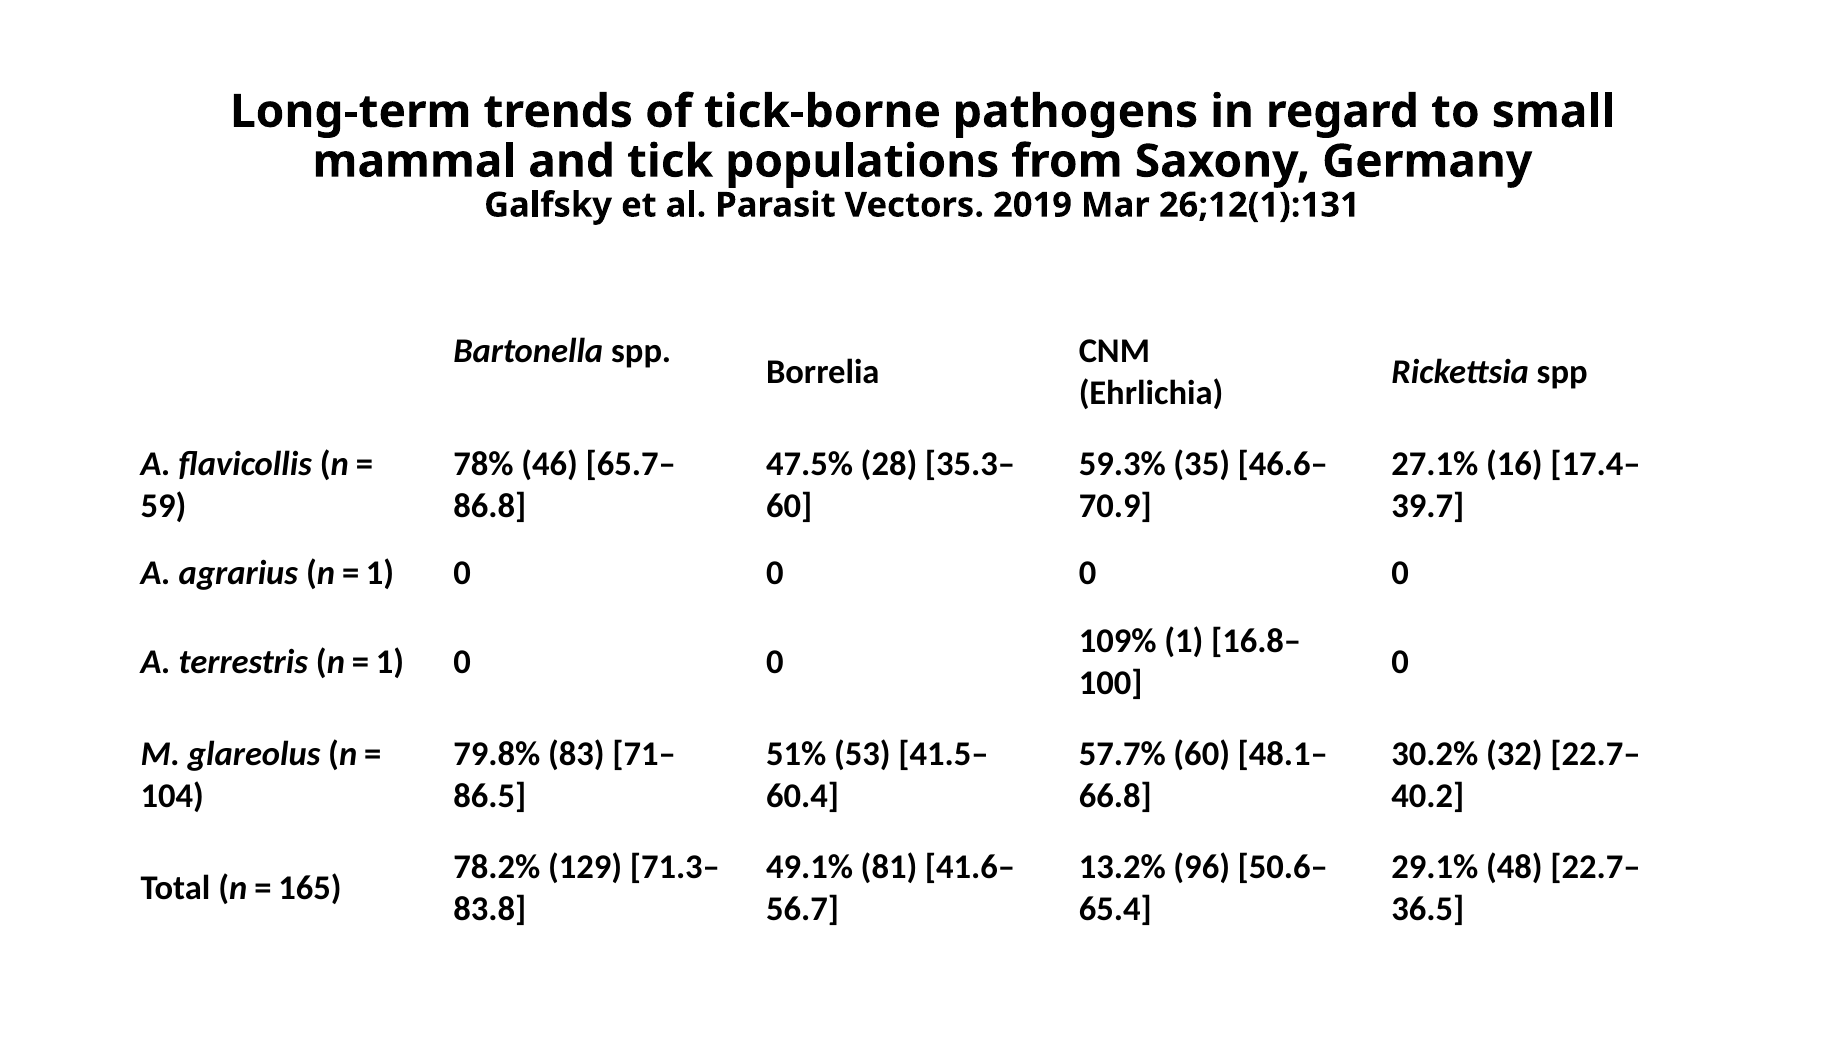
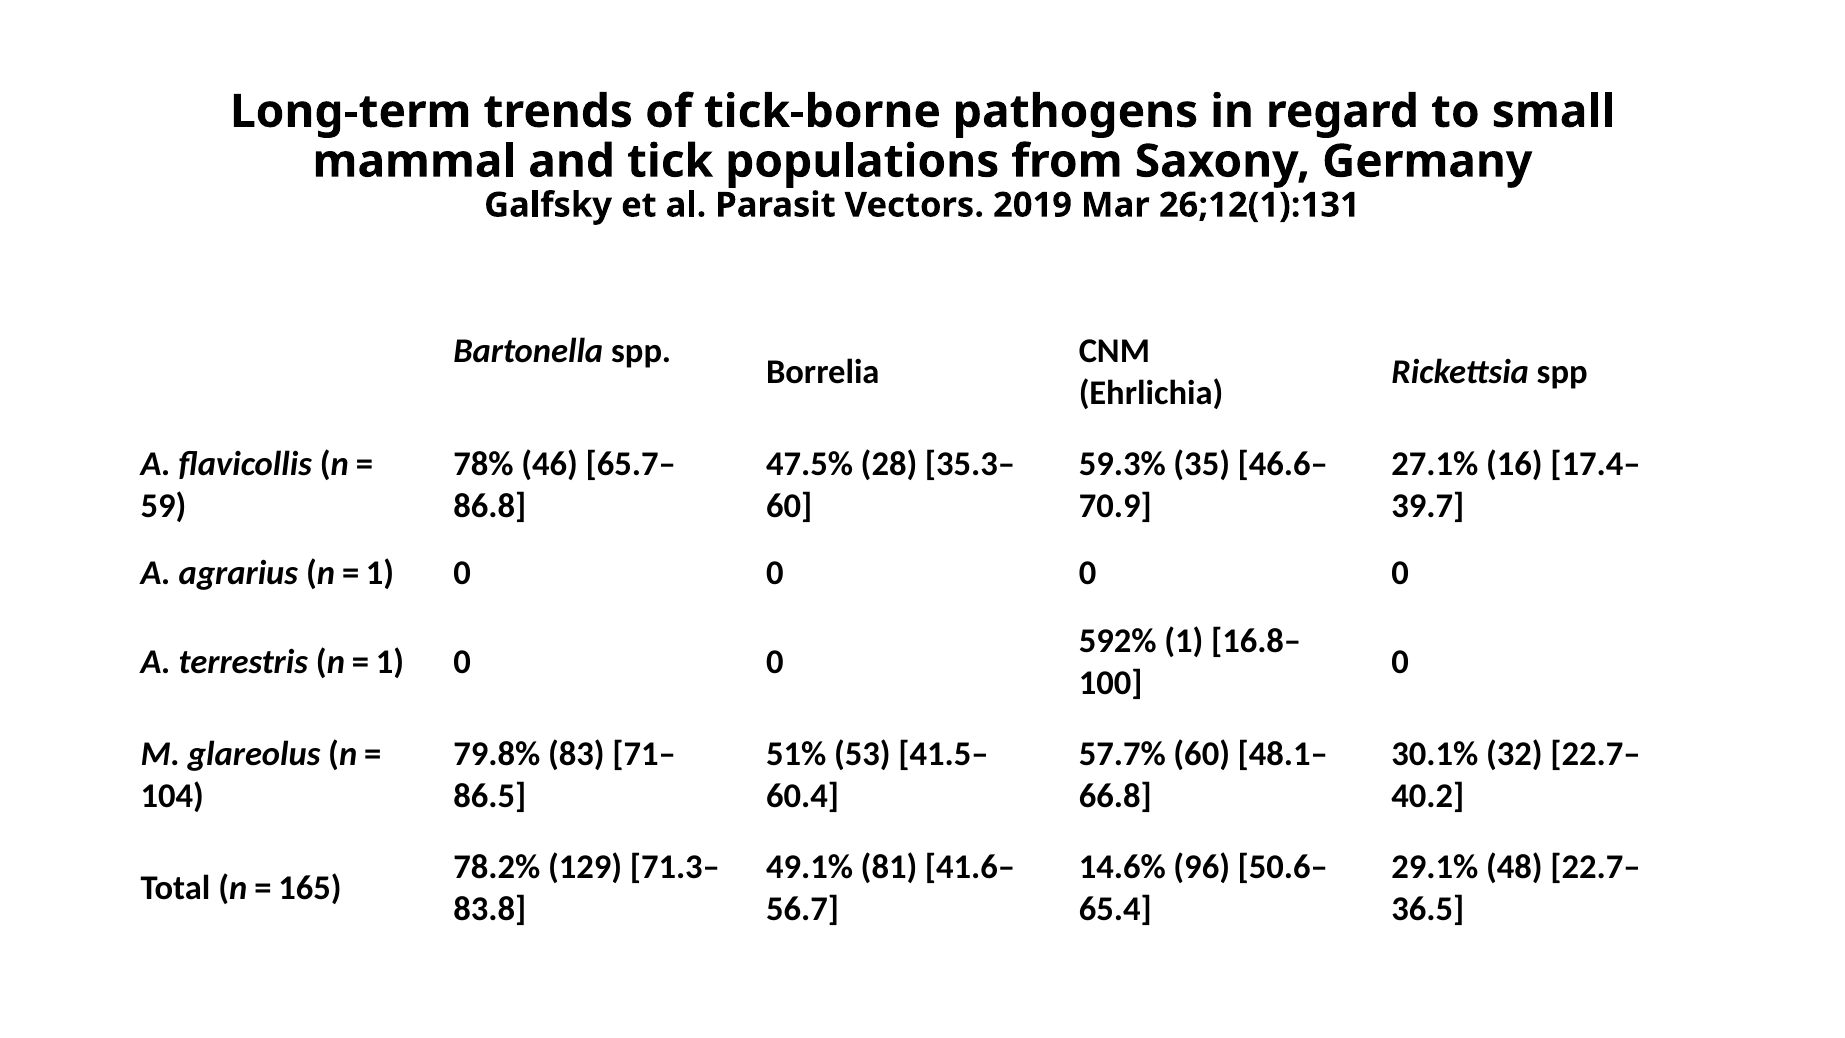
109%: 109% -> 592% (1118, 641)
30.2%: 30.2% -> 30.1% (1435, 754)
13.2%: 13.2% -> 14.6% (1122, 867)
